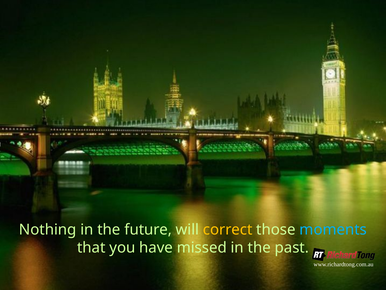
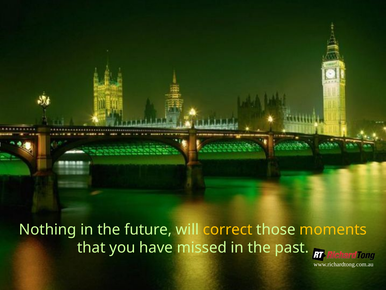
moments colour: light blue -> yellow (333, 229)
